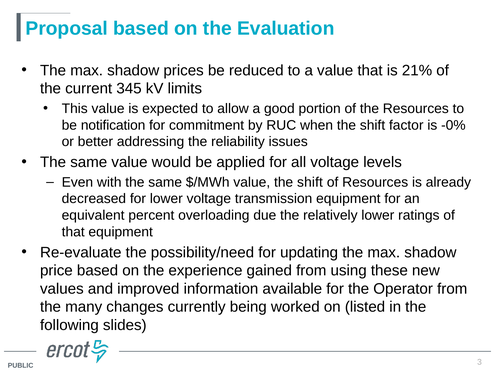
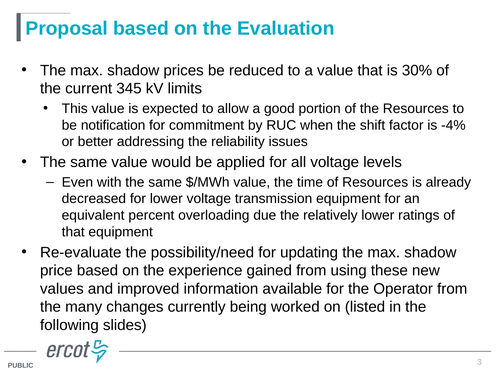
21%: 21% -> 30% (417, 70)
-0%: -0% -> -4% (453, 125)
value the shift: shift -> time (310, 182)
